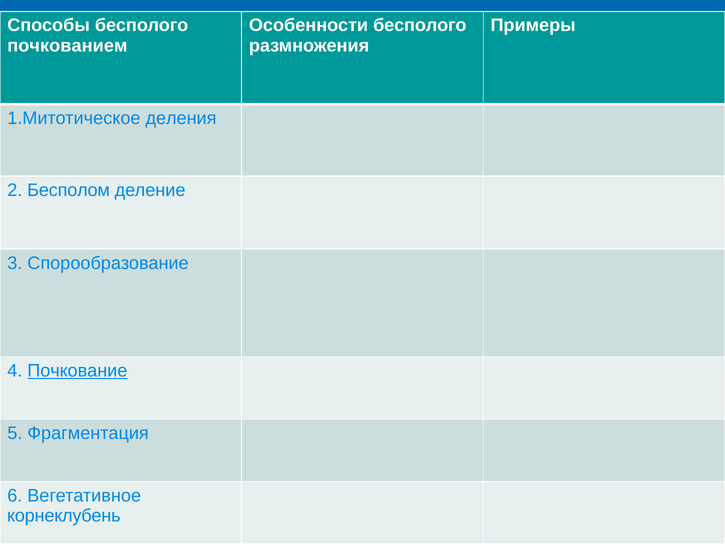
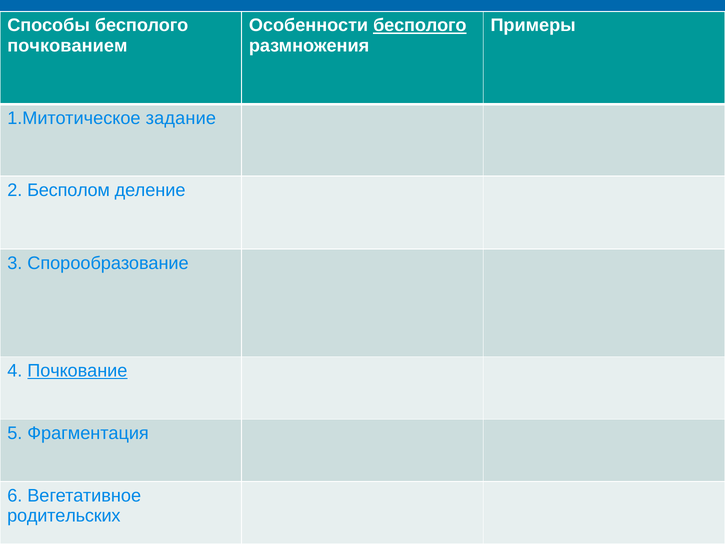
бесполого underline: none -> present (420, 25)
деления: деления -> задание (181, 118)
корнеклубень: корнеклубень -> родительских (64, 516)
